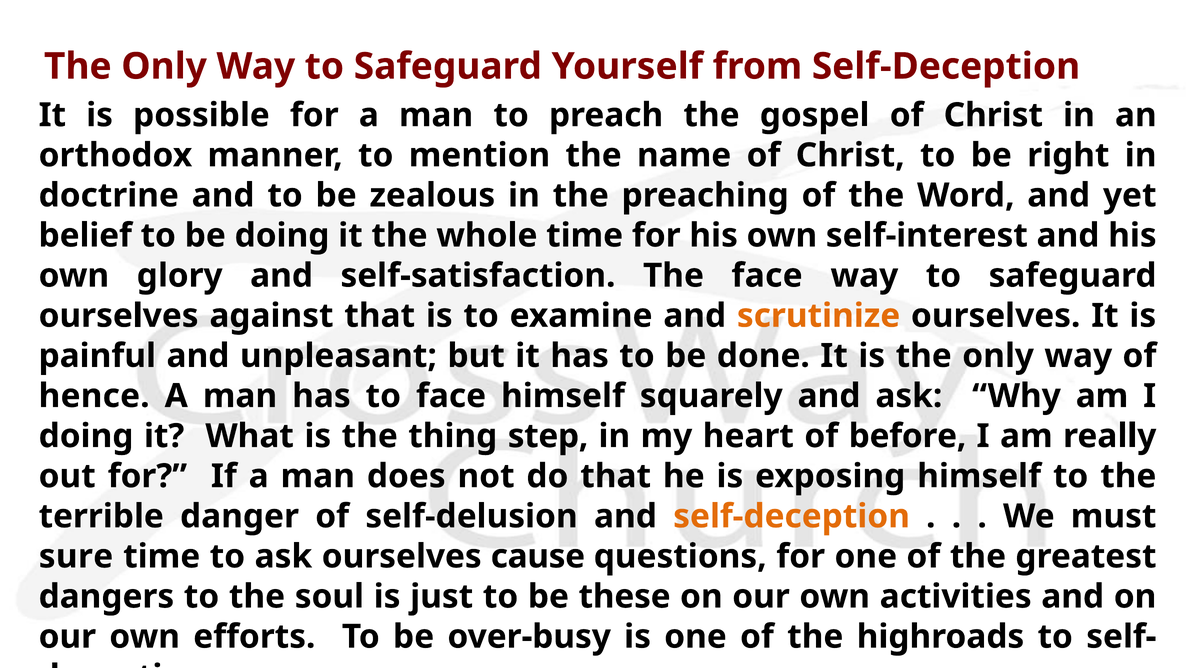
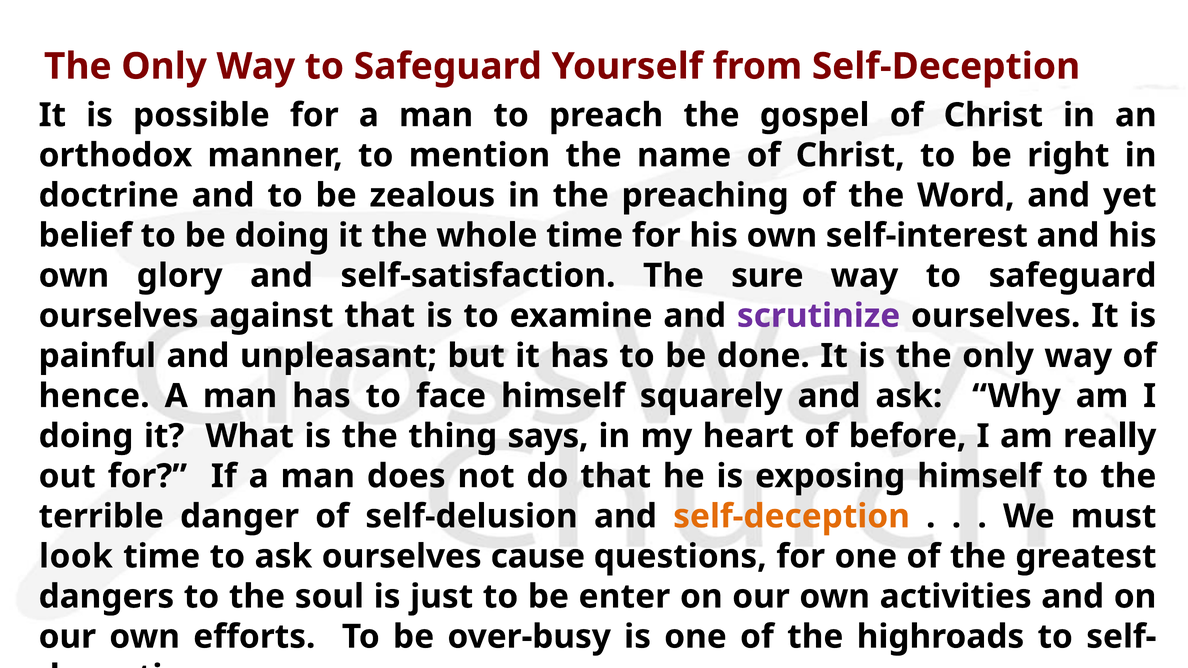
The face: face -> sure (767, 276)
scrutinize colour: orange -> purple (819, 316)
step: step -> says (548, 436)
sure: sure -> look (76, 557)
these: these -> enter (624, 597)
